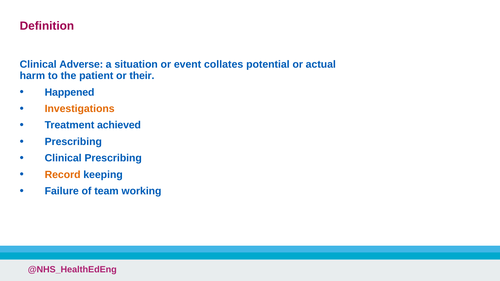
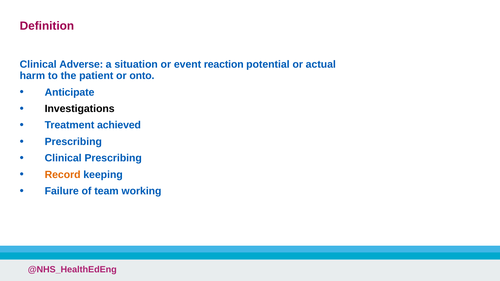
collates: collates -> reaction (224, 65)
their: their -> onto (142, 76)
Happened: Happened -> Anticipate (70, 92)
Investigations colour: orange -> black (80, 109)
